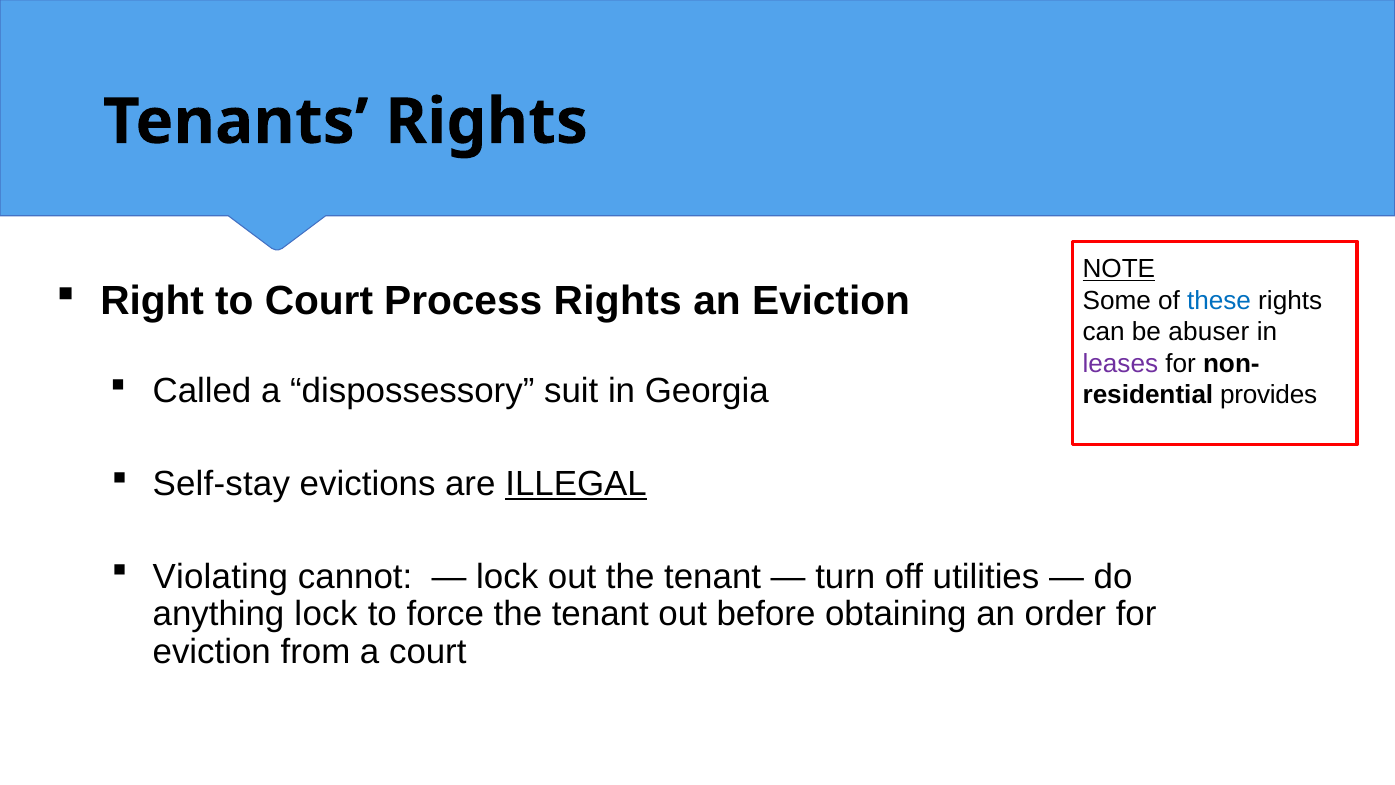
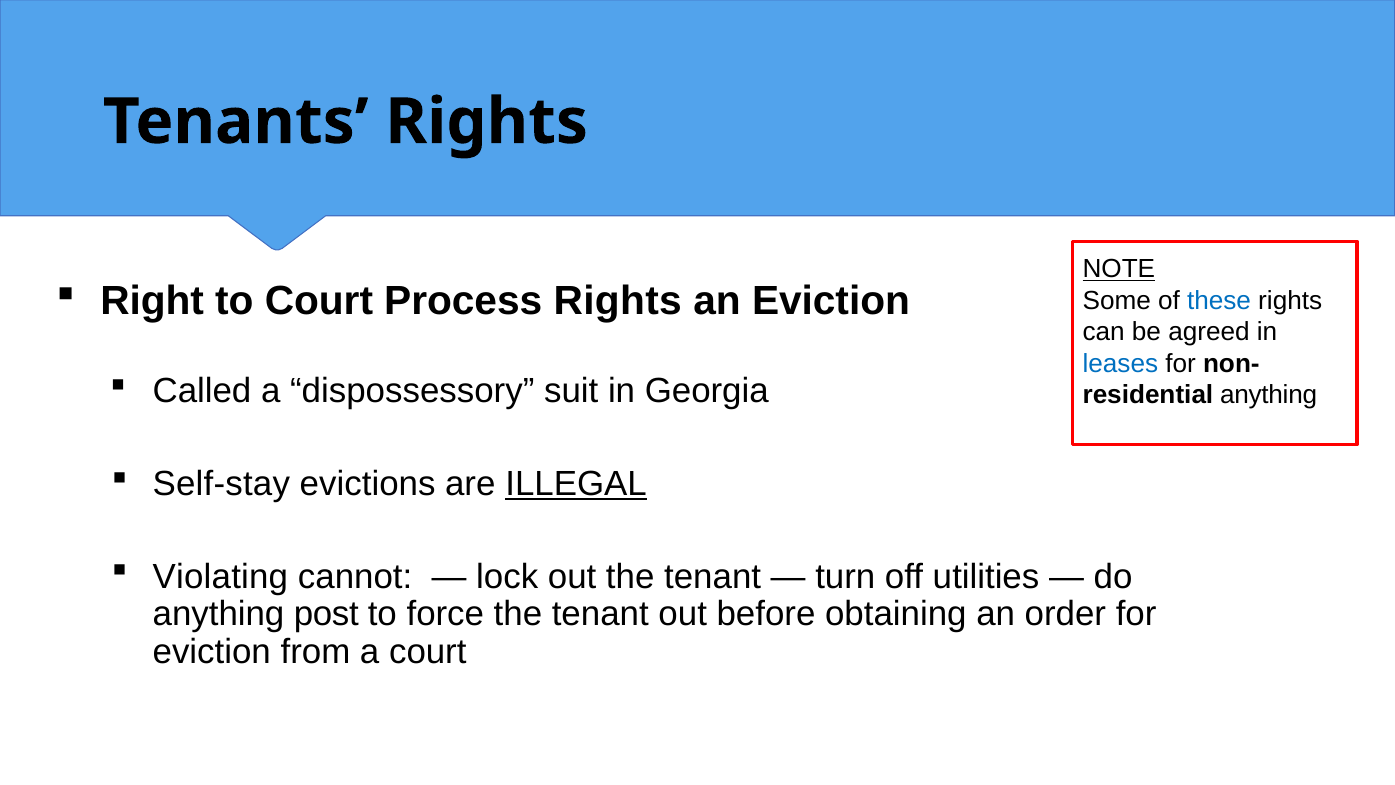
abuser: abuser -> agreed (1209, 332)
leases colour: purple -> blue (1120, 363)
provides: provides -> anything (1269, 395)
anything lock: lock -> post (326, 614)
